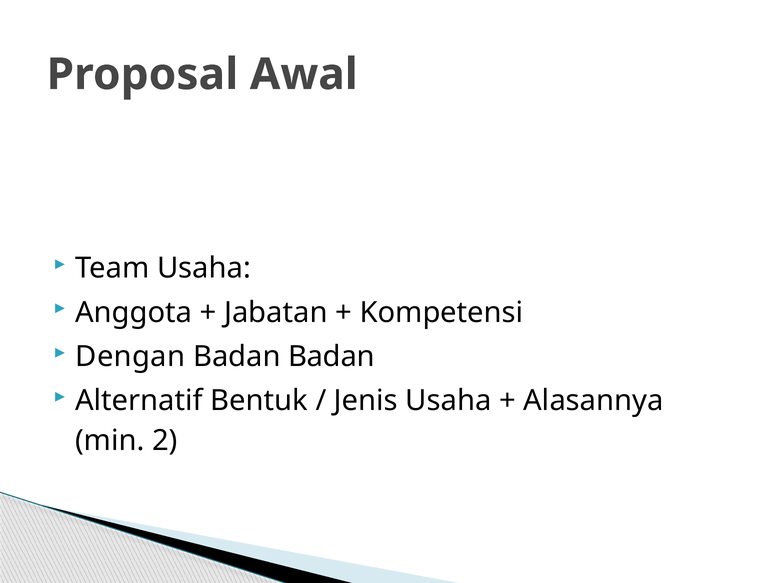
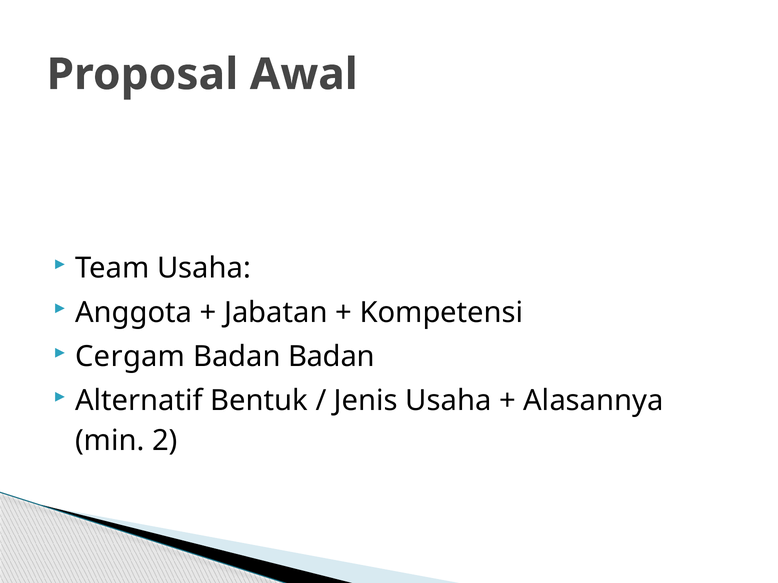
Dengan: Dengan -> Cergam (130, 357)
